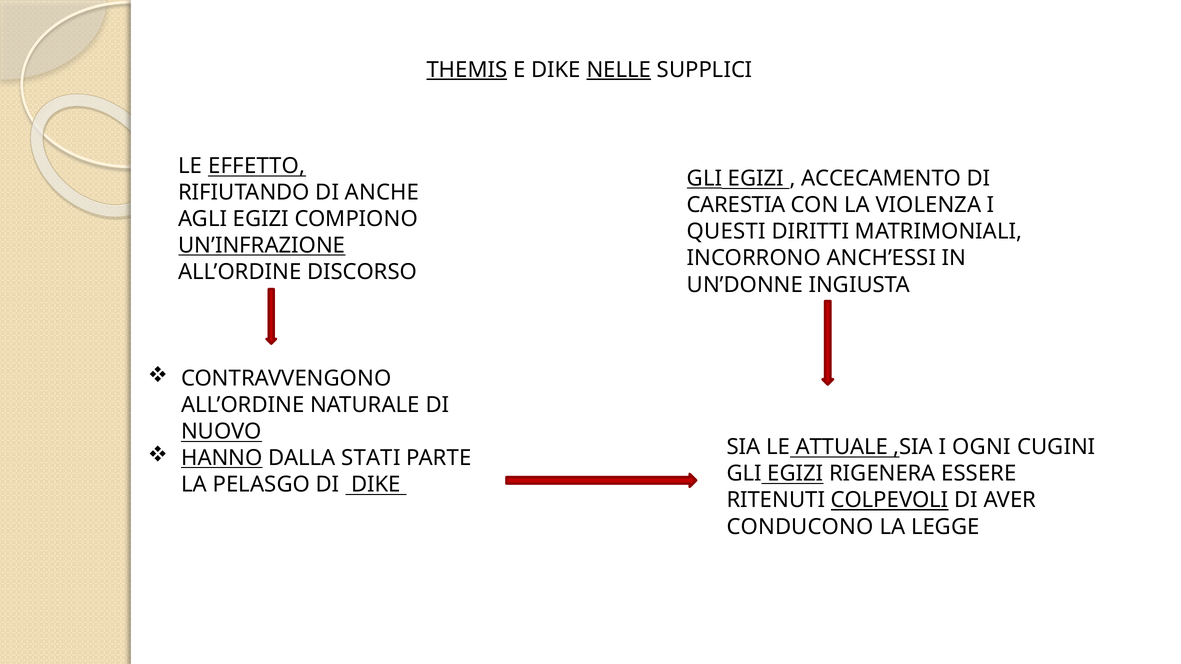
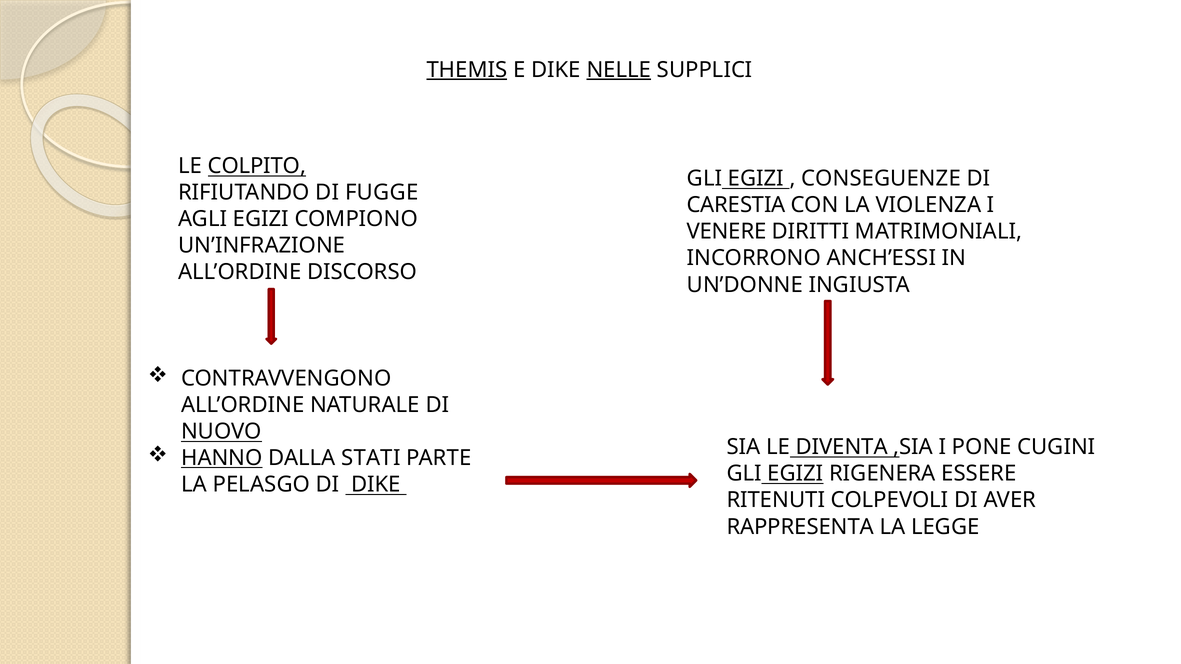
EFFETTO: EFFETTO -> COLPITO (257, 166)
GLI underline: present -> none (705, 179)
ACCECAMENTO: ACCECAMENTO -> CONSEGUENZE (881, 179)
ANCHE: ANCHE -> FUGGE (382, 193)
QUESTI: QUESTI -> VENERE (727, 232)
UN’INFRAZIONE underline: present -> none (262, 246)
ATTUALE: ATTUALE -> DIVENTA (842, 447)
OGNI: OGNI -> PONE (982, 447)
COLPEVOLI underline: present -> none (890, 500)
CONDUCONO: CONDUCONO -> RAPPRESENTA (800, 527)
